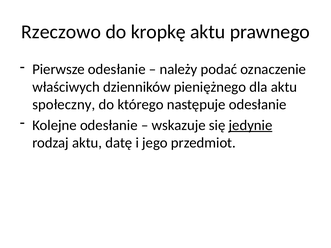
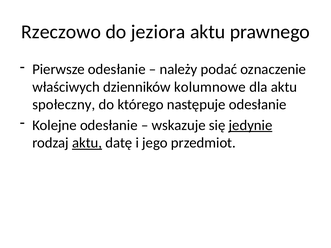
kropkę: kropkę -> jeziora (158, 32)
pieniężnego: pieniężnego -> kolumnowe (210, 87)
aktu underline: none -> present (87, 143)
